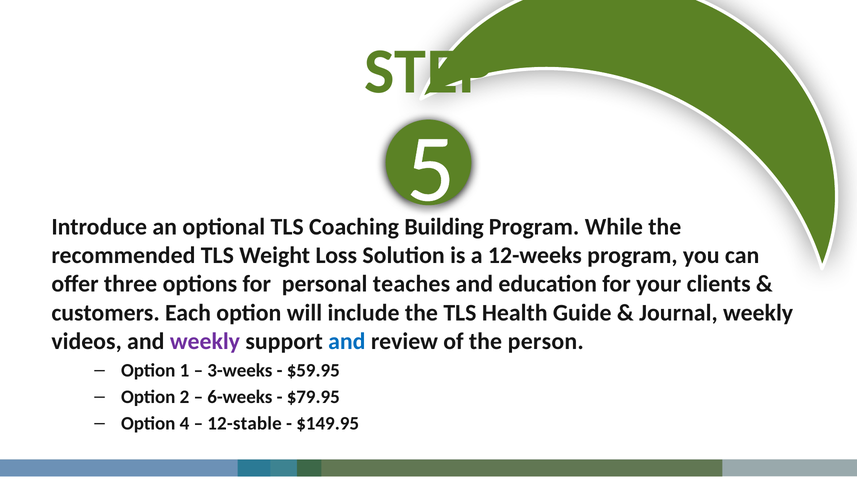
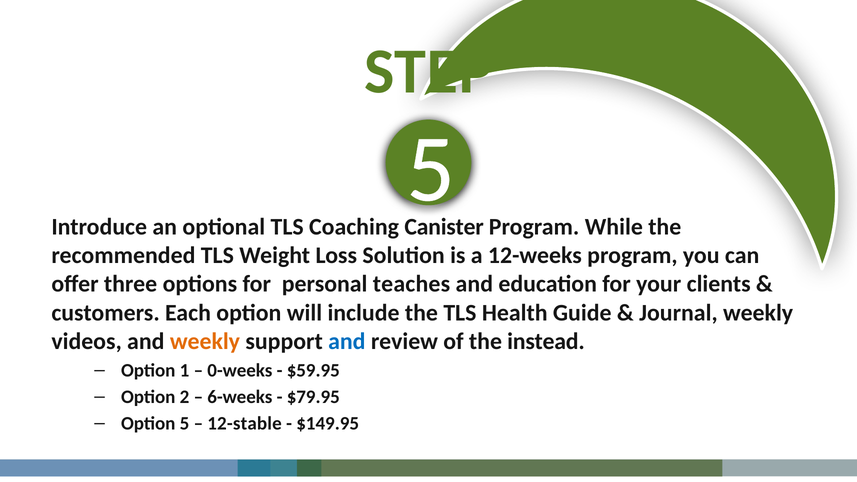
Building: Building -> Canister (444, 227)
weekly colour: purple -> orange (205, 341)
person: person -> instead (546, 341)
3-weeks: 3-weeks -> 0-weeks (240, 370)
Option 4: 4 -> 5 (184, 424)
